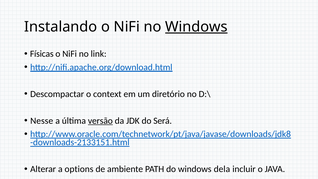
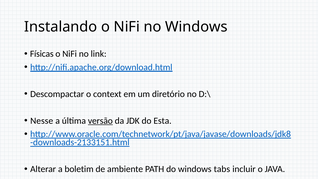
Windows underline: present -> none (196, 27)
Será: Será -> Esta (163, 121)
options: options -> boletim (79, 169)
dela: dela -> tabs (222, 169)
